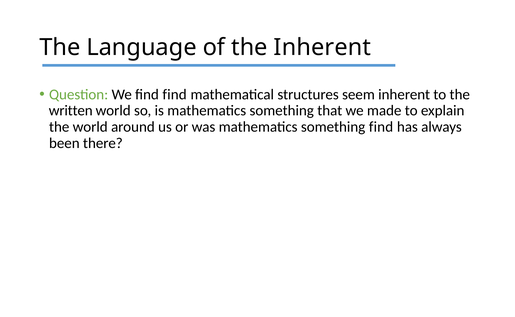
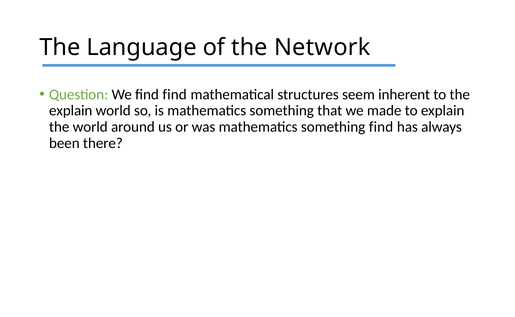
the Inherent: Inherent -> Network (322, 47)
written: written -> explain (71, 111)
